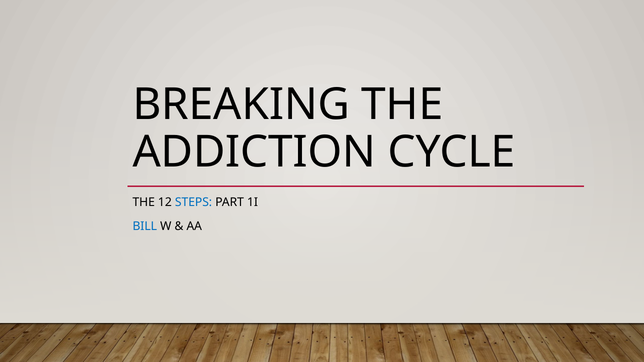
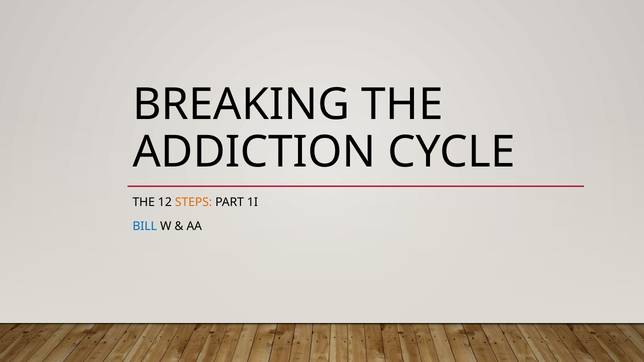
STEPS colour: blue -> orange (194, 202)
